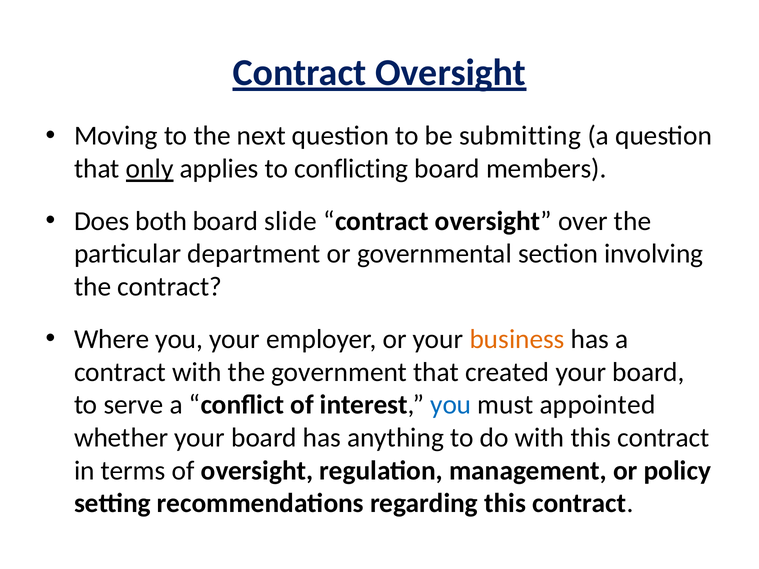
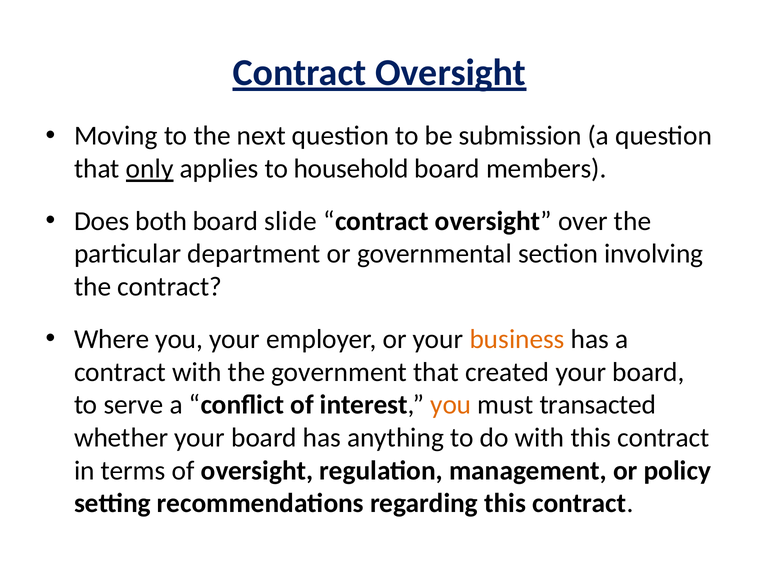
submitting: submitting -> submission (520, 136)
conflicting: conflicting -> household (351, 169)
you colour: blue -> orange (451, 405)
appointed: appointed -> transacted (598, 405)
